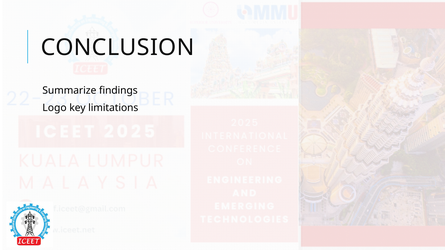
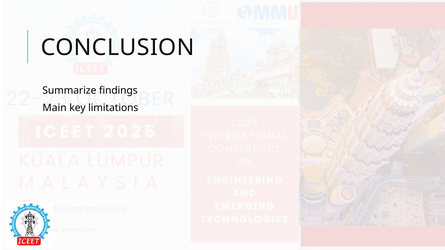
Logo: Logo -> Main (55, 108)
